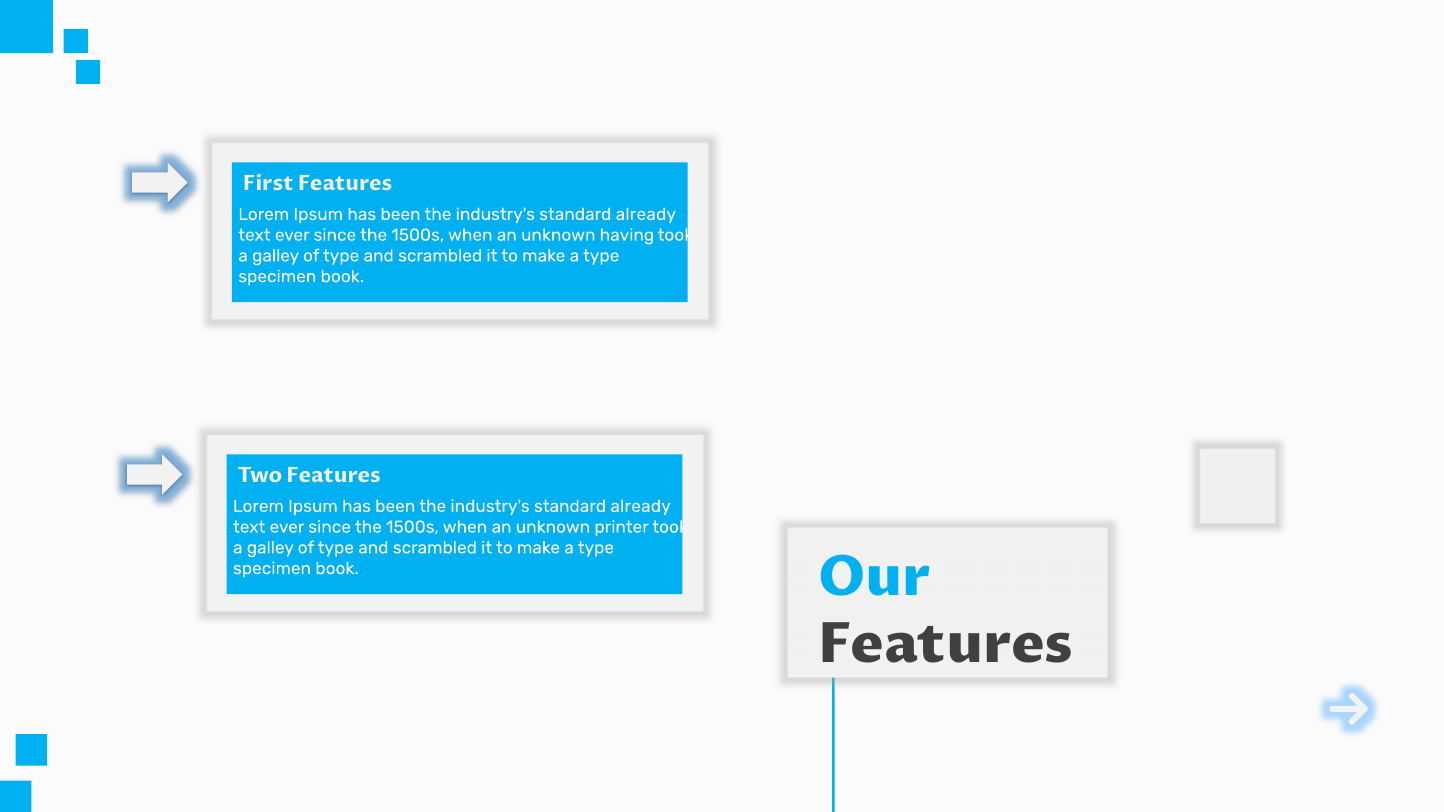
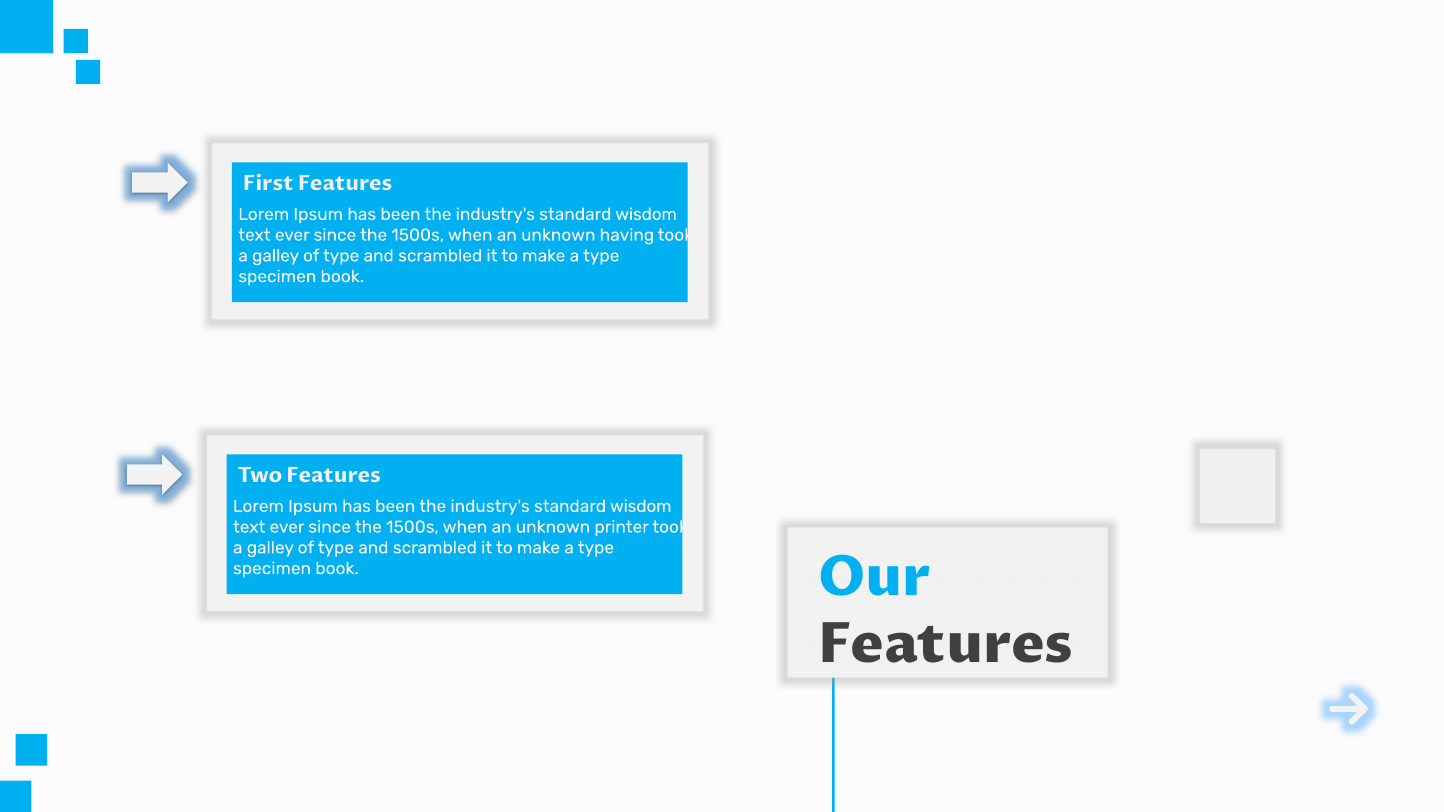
already: already -> wisdom (646, 214)
already: already -> wisdom (641, 506)
